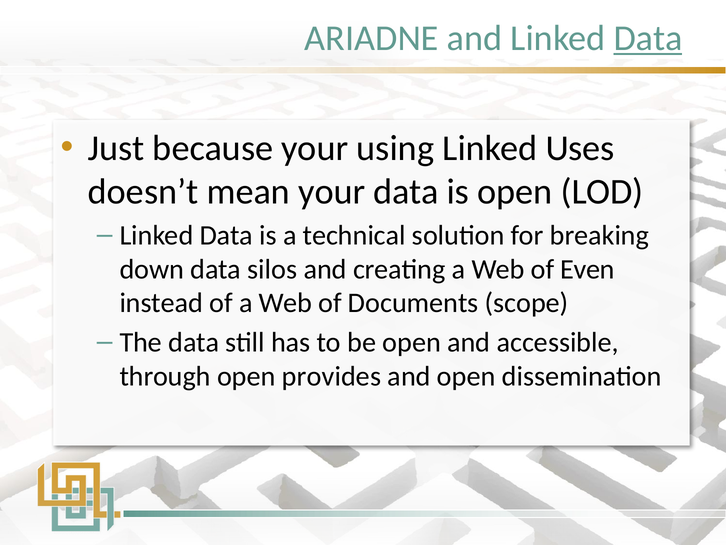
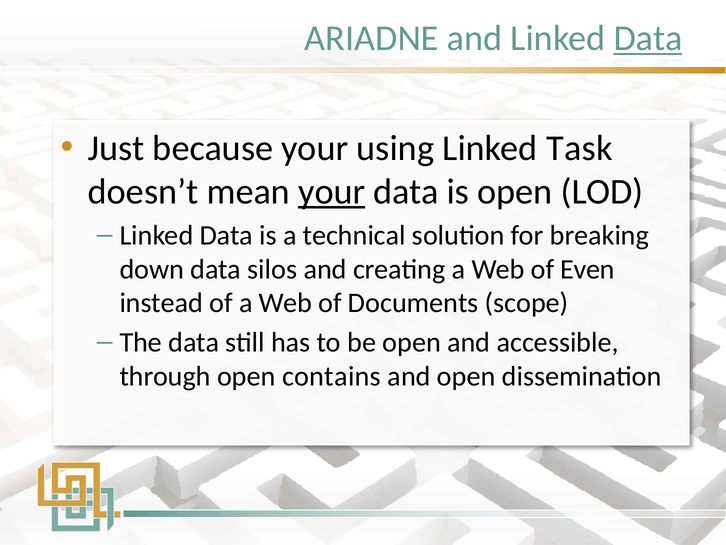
Uses: Uses -> Task (580, 148)
your underline: none -> present (332, 191)
provides: provides -> contains (331, 376)
